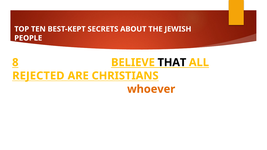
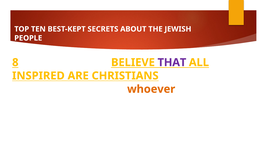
8 EXPECT: EXPECT -> ABOUT (44, 63)
THAT colour: black -> purple (172, 63)
REJECTED: REJECTED -> INSPIRED (38, 76)
